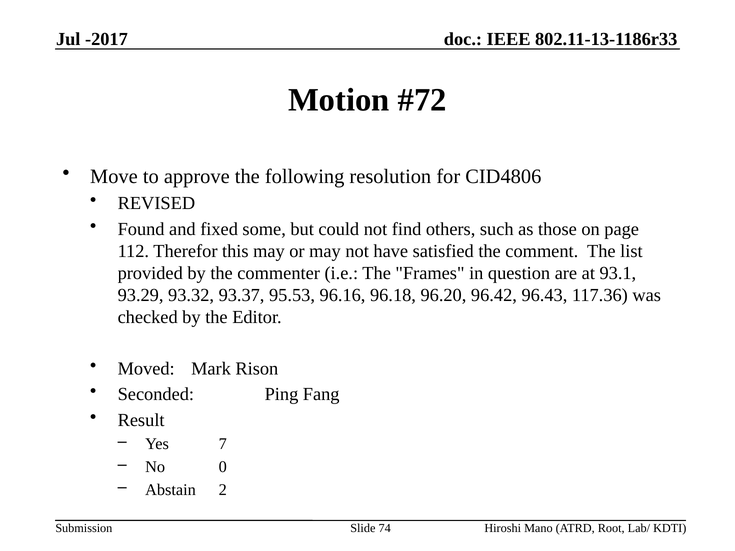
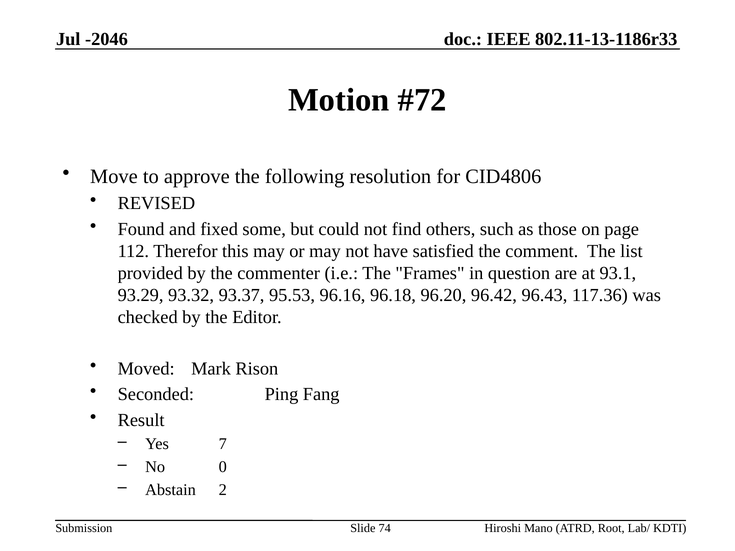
-2017: -2017 -> -2046 (106, 39)
